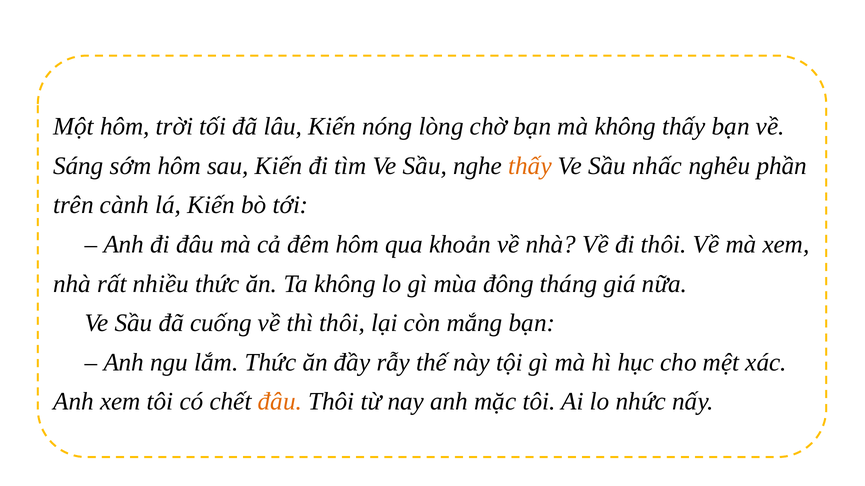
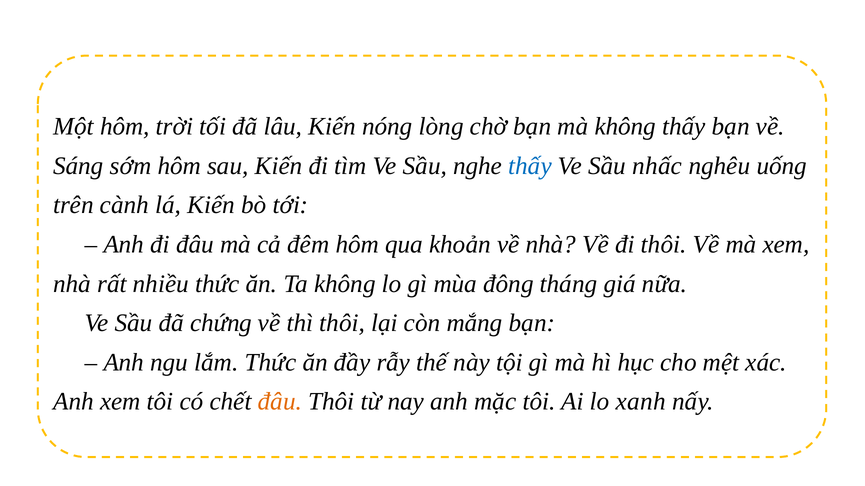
thấy colour: orange -> blue (530, 166)
phần: phần -> uống (782, 166)
cuống: cuống -> chứng (221, 323)
nhức: nhức -> xanh (641, 402)
